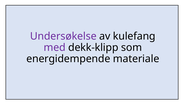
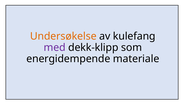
Undersøkelse colour: purple -> orange (63, 36)
